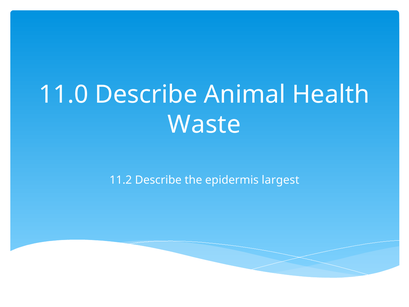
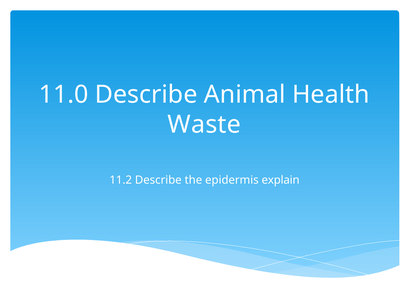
largest: largest -> explain (281, 180)
